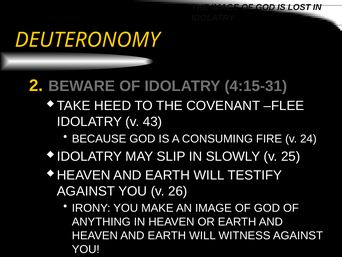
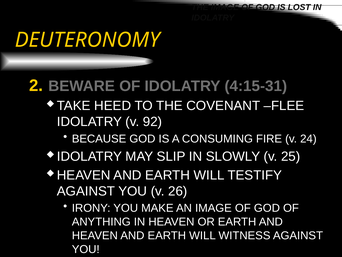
43: 43 -> 92 (152, 122)
